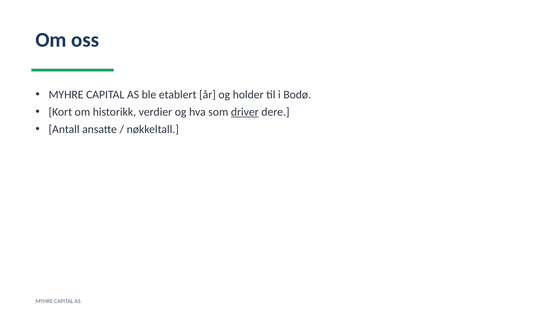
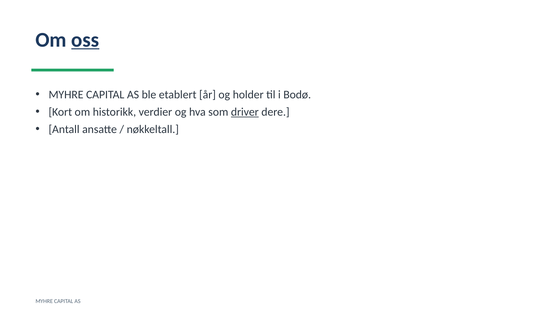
oss underline: none -> present (85, 40)
